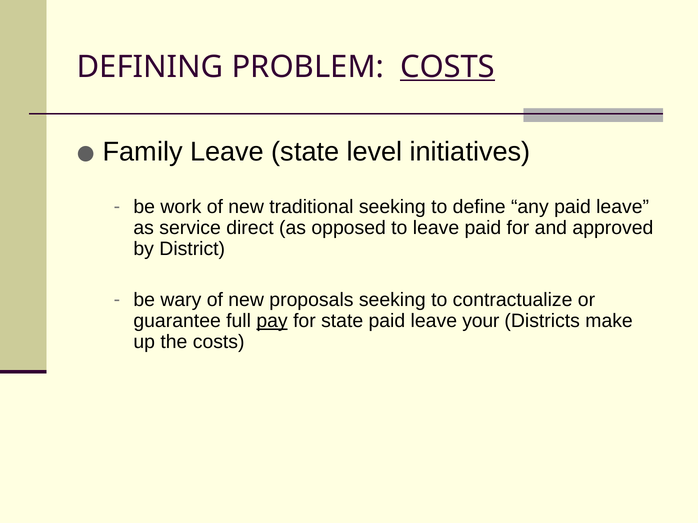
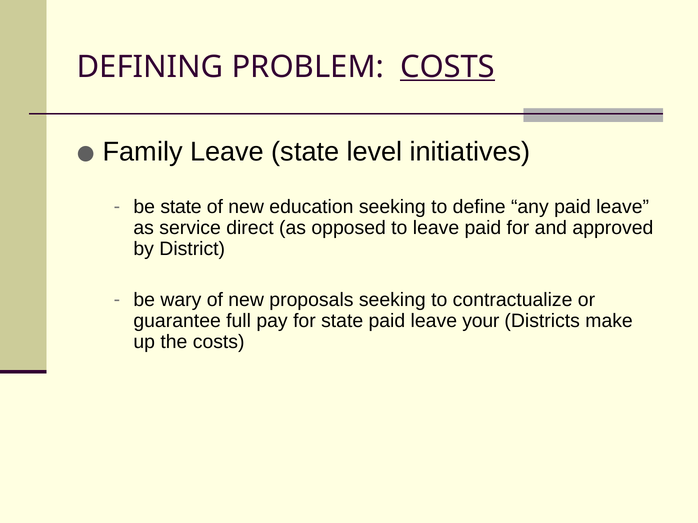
be work: work -> state (181, 207)
traditional: traditional -> education (311, 207)
pay underline: present -> none (272, 321)
